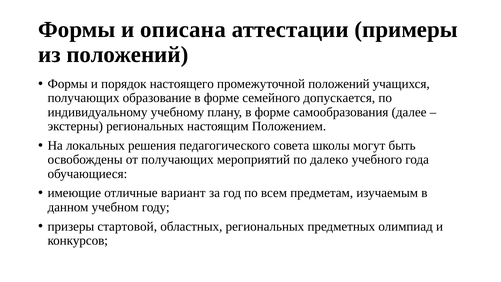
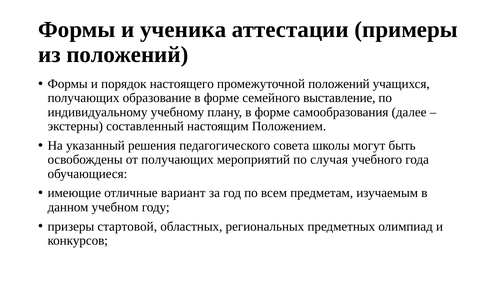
описана: описана -> ученика (183, 30)
допускается: допускается -> выставление (339, 98)
экстерны региональных: региональных -> составленный (145, 126)
локальных: локальных -> указанный (95, 145)
далеко: далеко -> случая (329, 159)
